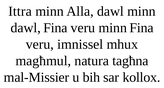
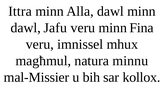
dawl Fina: Fina -> Jafu (55, 28)
tagħna: tagħna -> minnu (130, 61)
